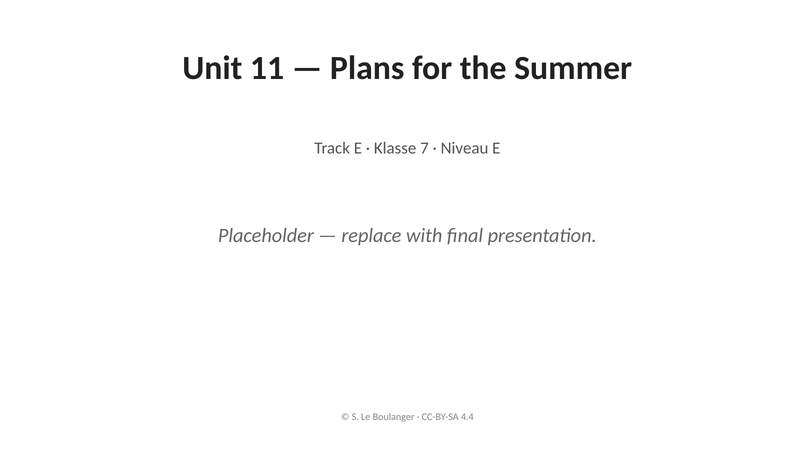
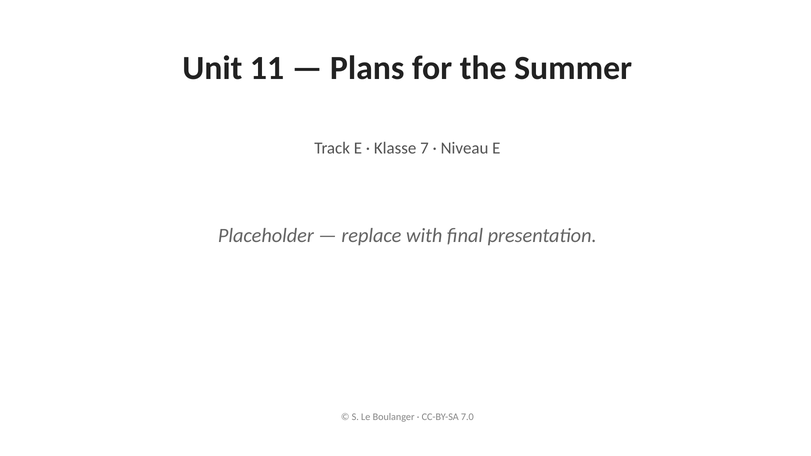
4.4: 4.4 -> 7.0 (467, 417)
